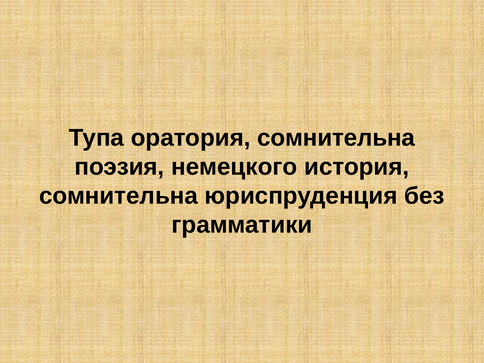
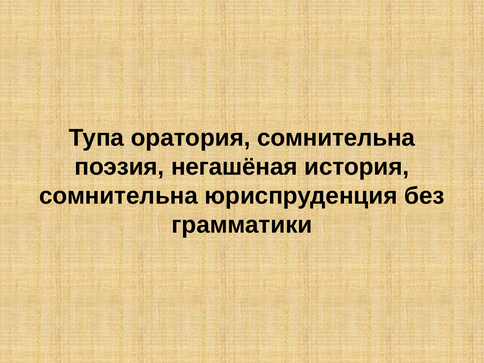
немецкого: немецкого -> негашёная (234, 167)
